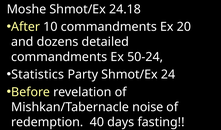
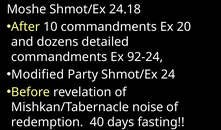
50-24: 50-24 -> 92-24 (145, 57)
Statistics: Statistics -> Modified (38, 74)
